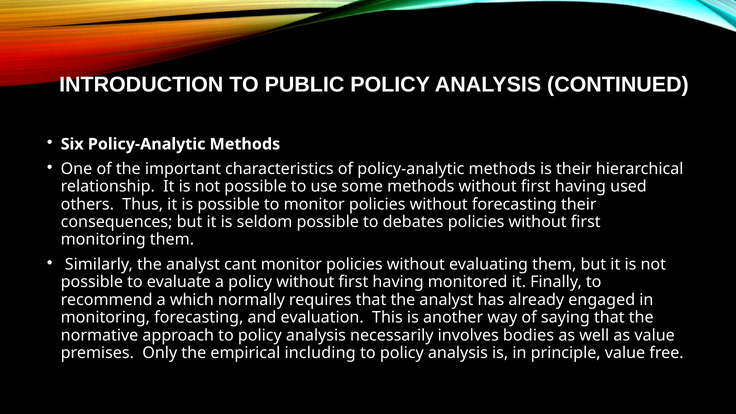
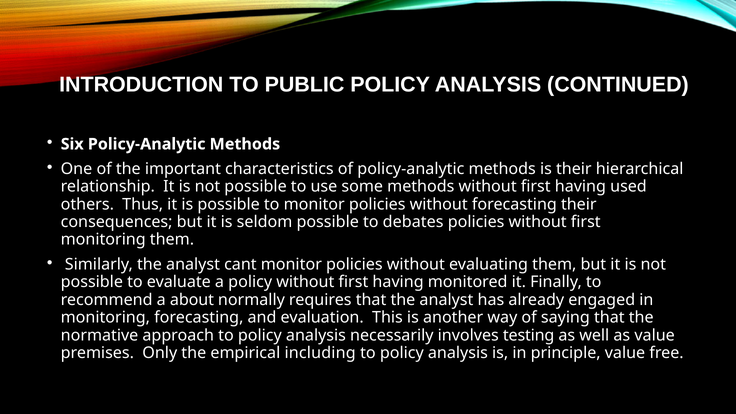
which: which -> about (192, 300)
bodies: bodies -> testing (529, 335)
